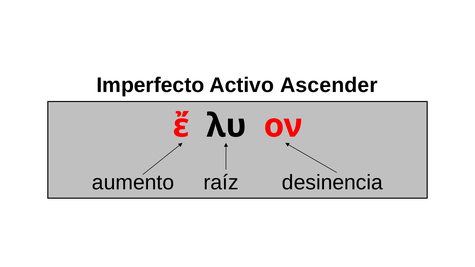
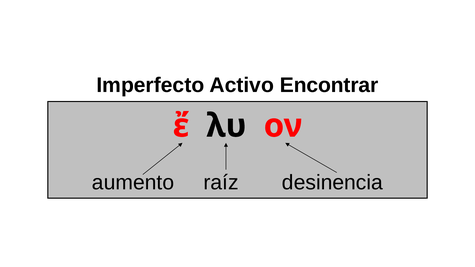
Ascender: Ascender -> Encontrar (329, 85)
